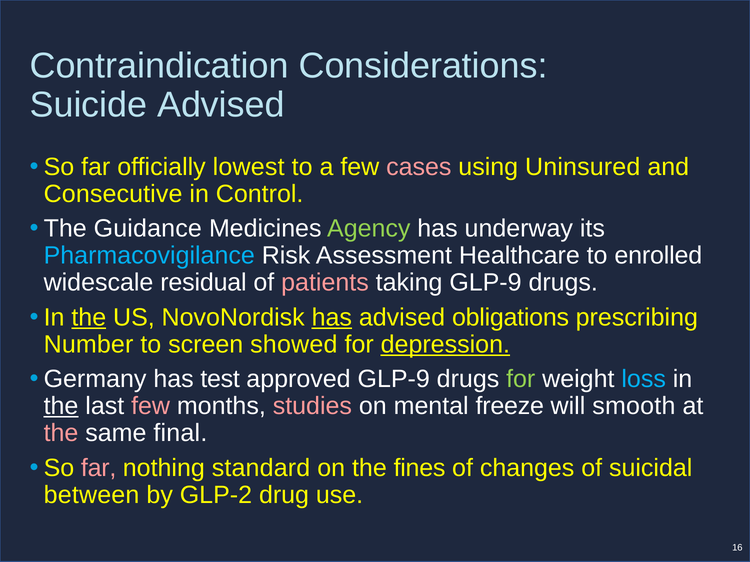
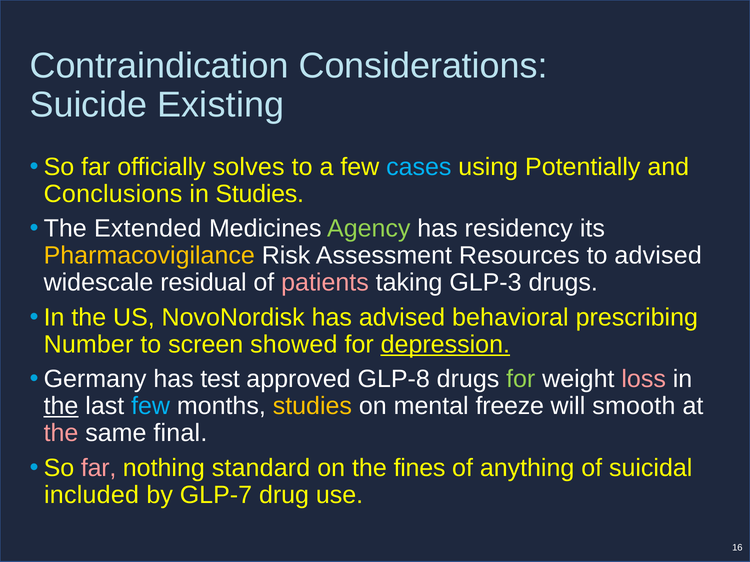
Suicide Advised: Advised -> Existing (221, 105)
lowest: lowest -> solves (249, 167)
cases colour: pink -> light blue (419, 167)
Uninsured: Uninsured -> Potentially (583, 167)
Consecutive: Consecutive -> Conclusions (113, 194)
in Control: Control -> Studies (260, 194)
Guidance: Guidance -> Extended (148, 229)
underway: underway -> residency (519, 229)
Pharmacovigilance colour: light blue -> yellow (149, 256)
Healthcare: Healthcare -> Resources (519, 256)
to enrolled: enrolled -> advised (658, 256)
taking GLP-9: GLP-9 -> GLP-3 (485, 283)
the underline: present -> none (89, 318)
has underline: present -> none (332, 318)
obligations: obligations -> behavioral (510, 318)
approved GLP-9: GLP-9 -> GLP-8 (394, 380)
loss colour: light blue -> pink (644, 380)
few colour: pink -> light blue (151, 406)
studies colour: pink -> yellow (312, 406)
changes: changes -> anything (527, 468)
between: between -> included (92, 495)
GLP-2: GLP-2 -> GLP-7 (216, 495)
